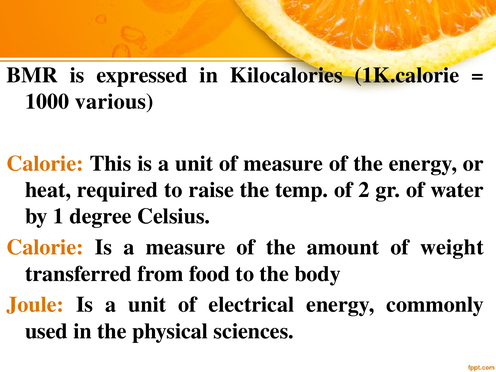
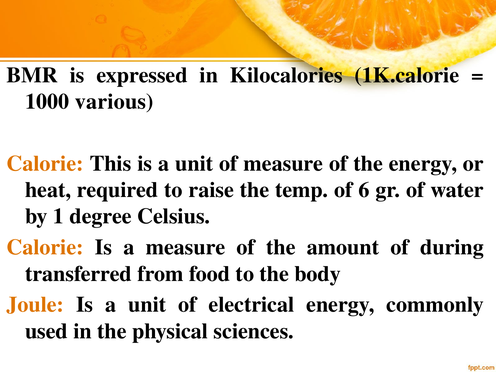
2: 2 -> 6 (364, 190)
weight: weight -> during (452, 247)
